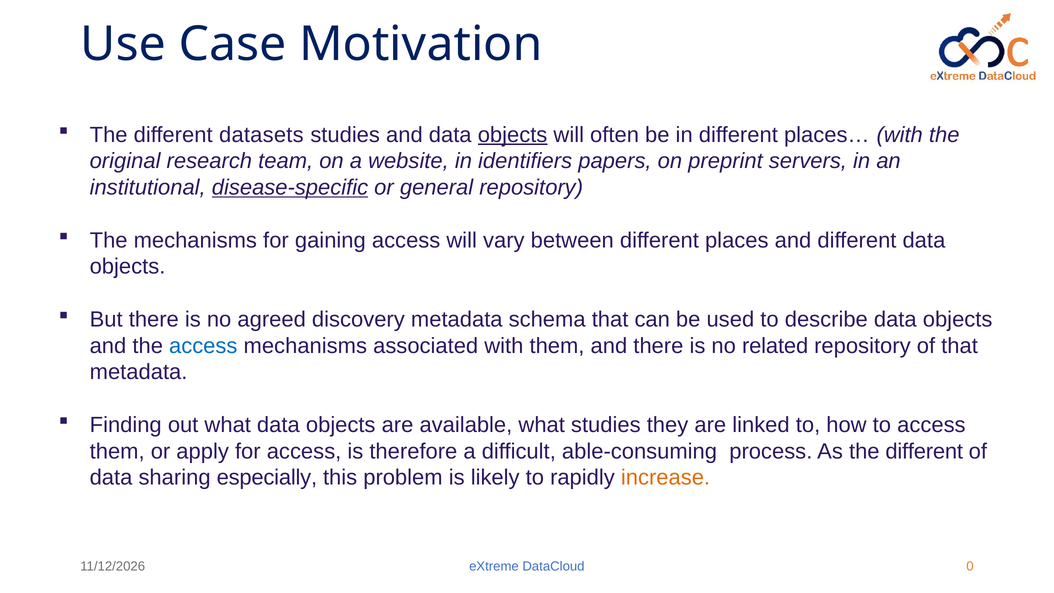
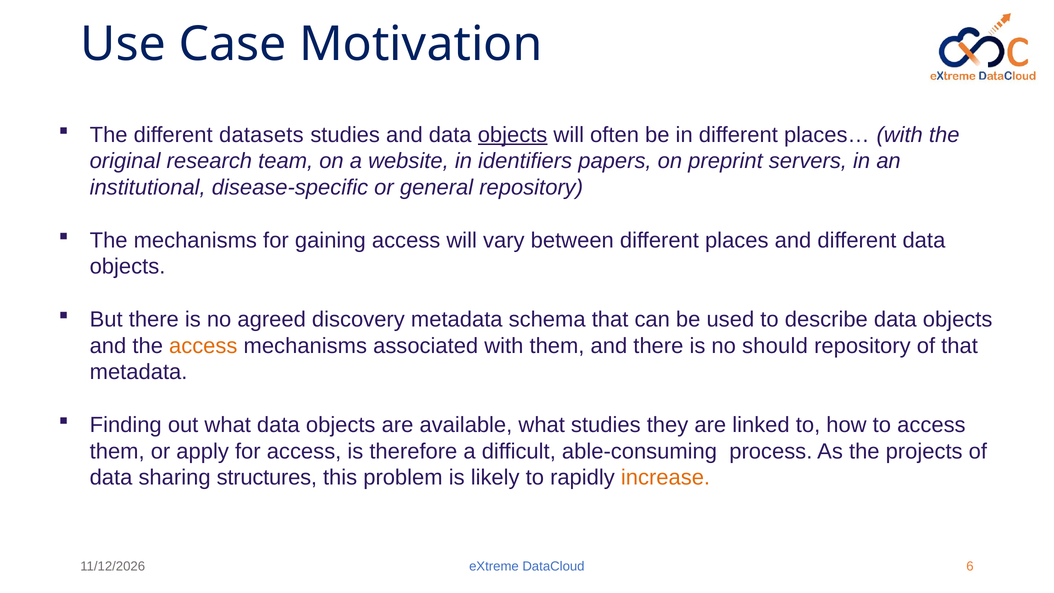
disease-specific underline: present -> none (290, 188)
access colour: blue -> orange (203, 346)
related: related -> should (775, 346)
As the different: different -> projects (924, 451)
especially: especially -> structures (267, 478)
0: 0 -> 6 (970, 566)
